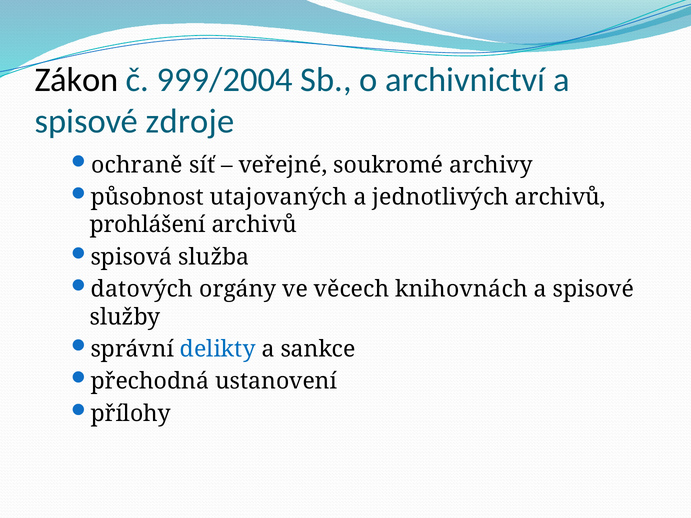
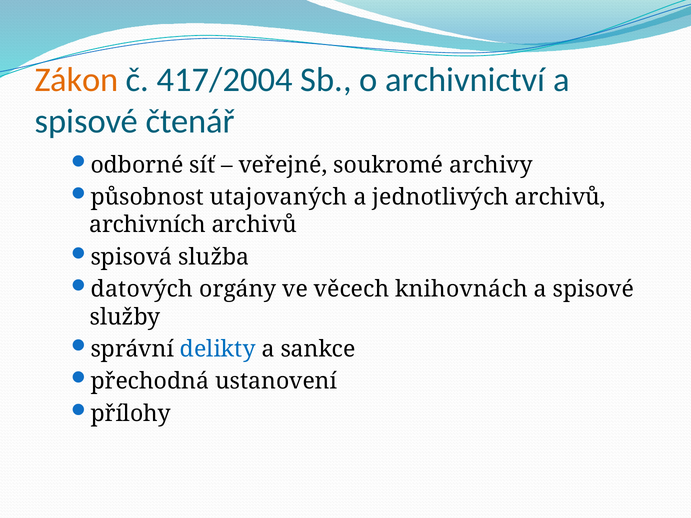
Zákon colour: black -> orange (76, 80)
999/2004: 999/2004 -> 417/2004 (225, 80)
zdroje: zdroje -> čtenář (190, 121)
ochraně: ochraně -> odborné (137, 165)
prohlášení: prohlášení -> archivních (148, 225)
